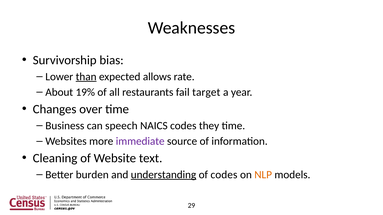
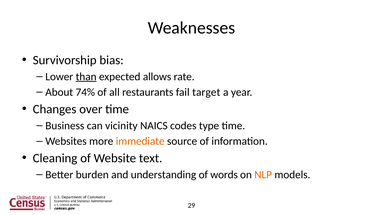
19%: 19% -> 74% (85, 92)
speech: speech -> vicinity (121, 126)
they: they -> type (209, 126)
immediate colour: purple -> orange (140, 141)
understanding underline: present -> none (164, 175)
of codes: codes -> words (224, 175)
